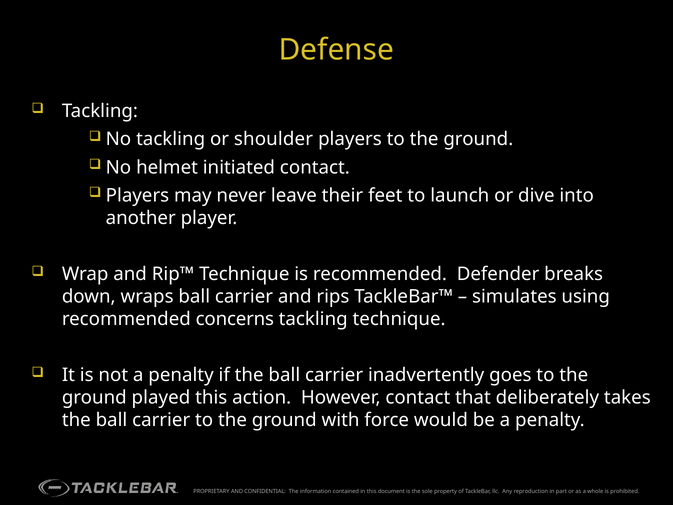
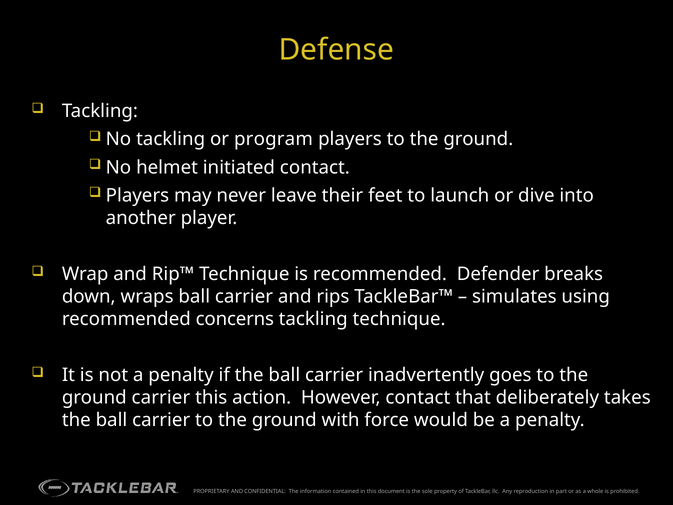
shoulder: shoulder -> program (273, 139)
ground played: played -> carrier (161, 397)
